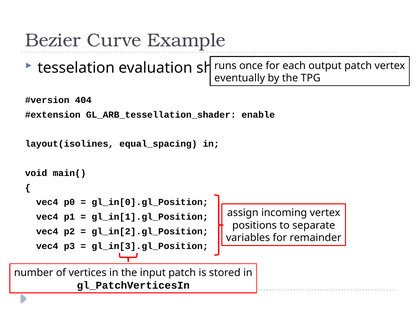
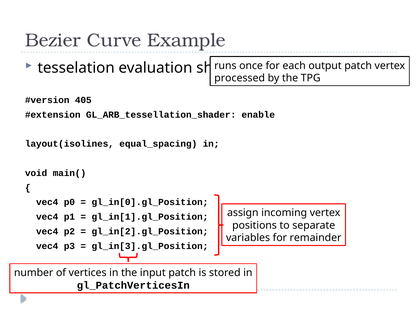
eventually: eventually -> processed (240, 78)
404: 404 -> 405 (83, 100)
